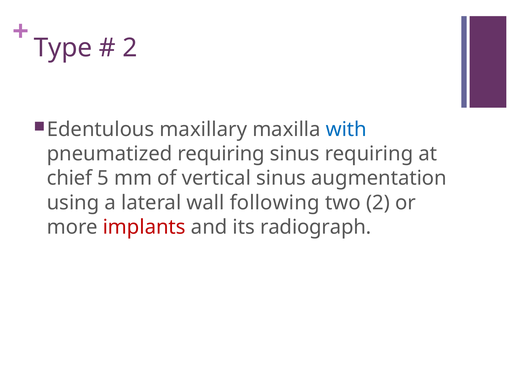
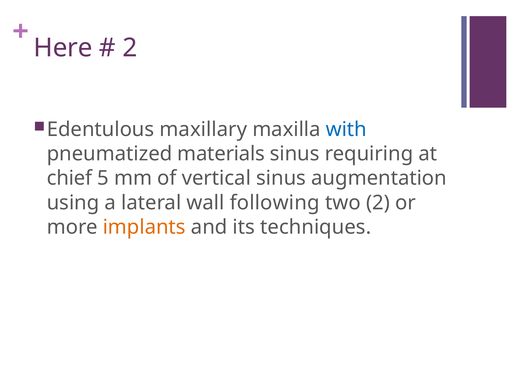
Type: Type -> Here (63, 48)
pneumatized requiring: requiring -> materials (221, 154)
implants colour: red -> orange (144, 227)
radiograph: radiograph -> techniques (316, 227)
